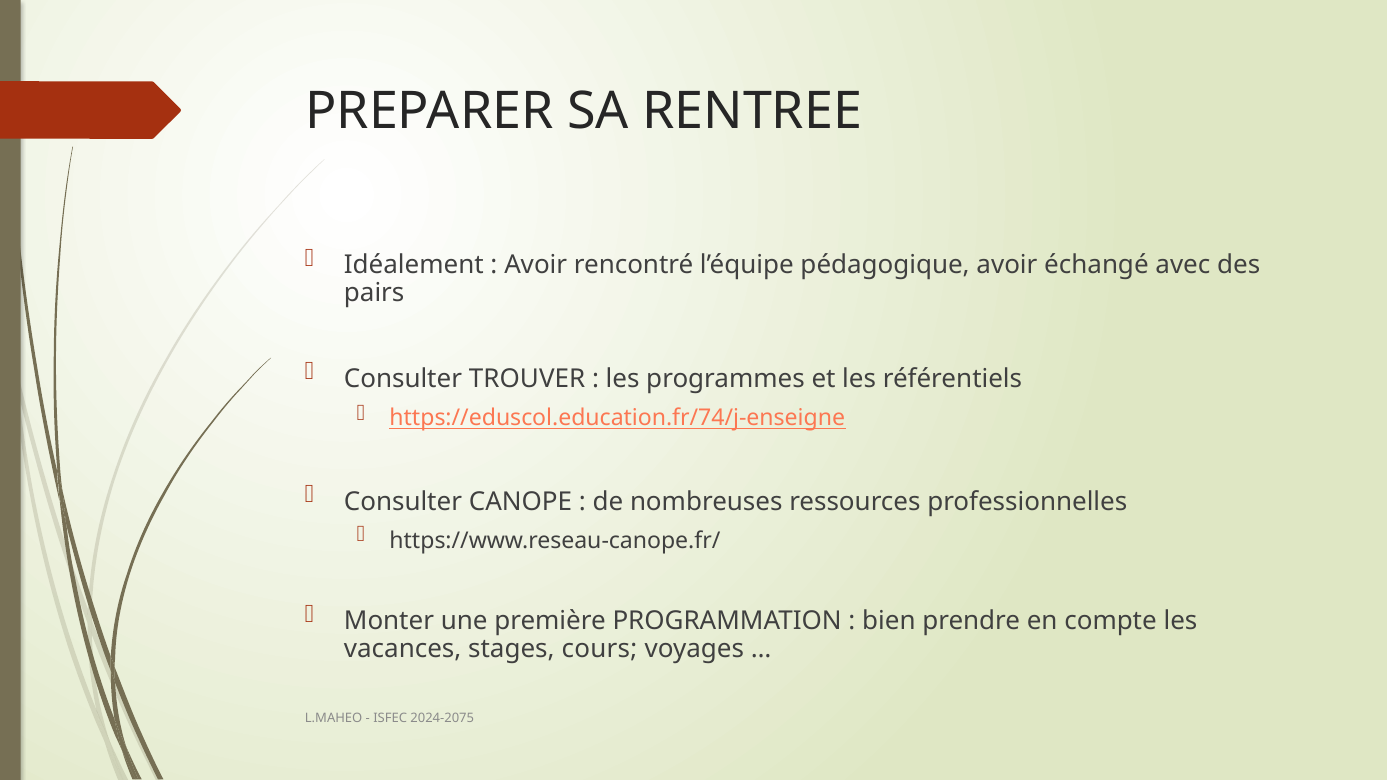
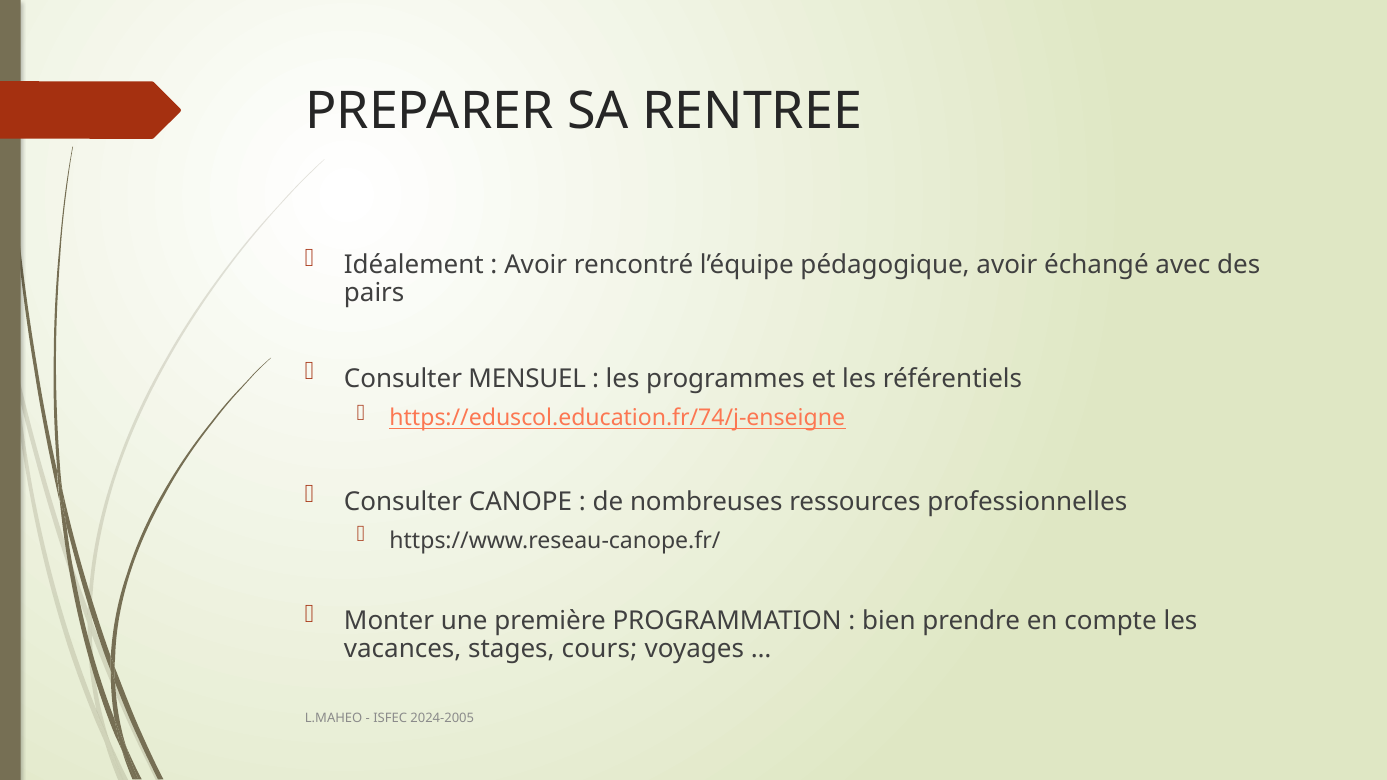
TROUVER: TROUVER -> MENSUEL (527, 379)
2024-2075: 2024-2075 -> 2024-2005 (442, 719)
